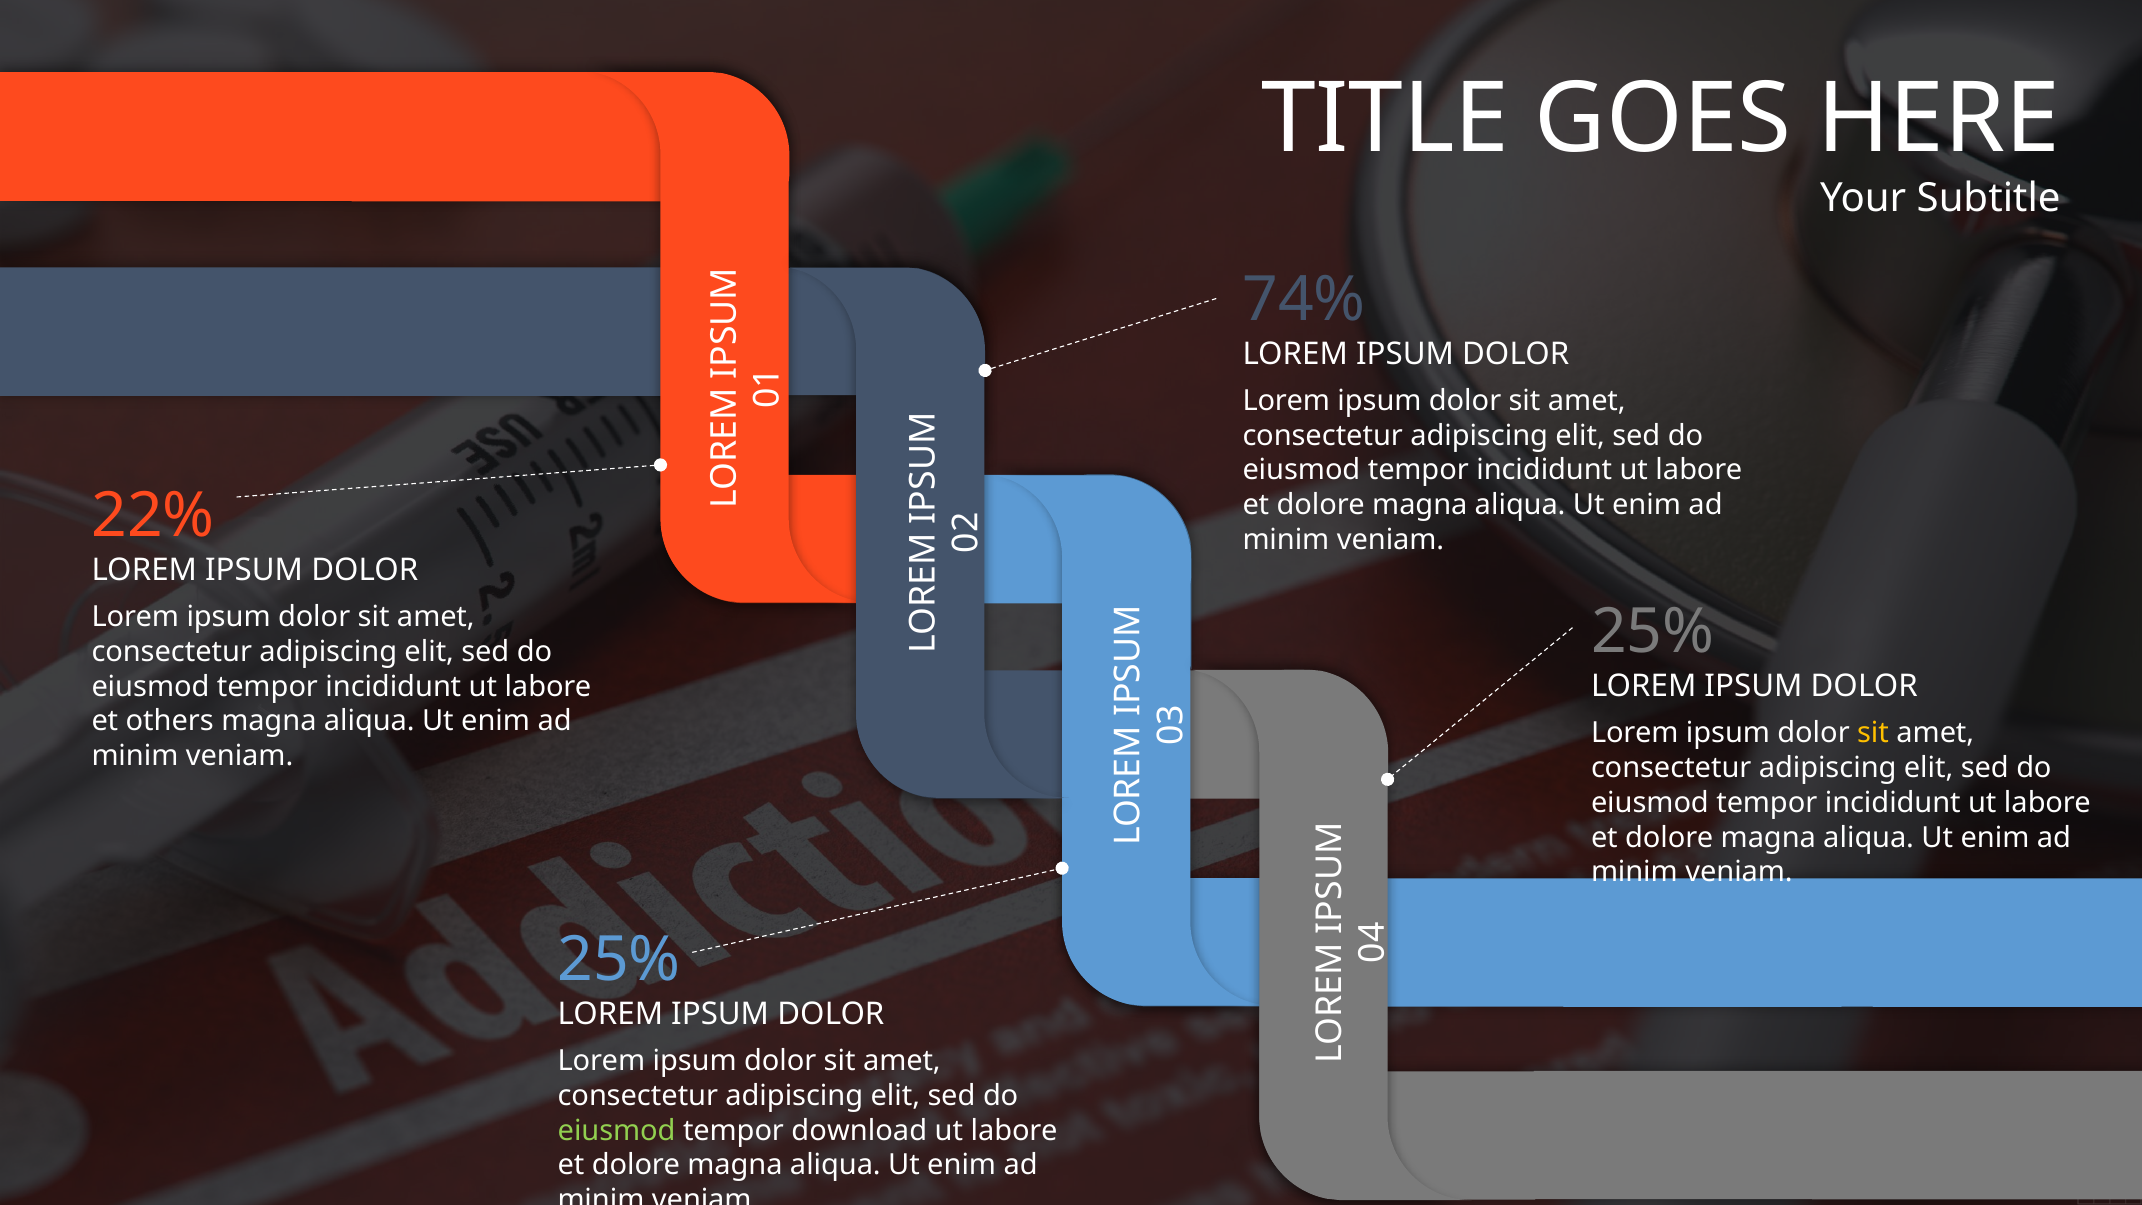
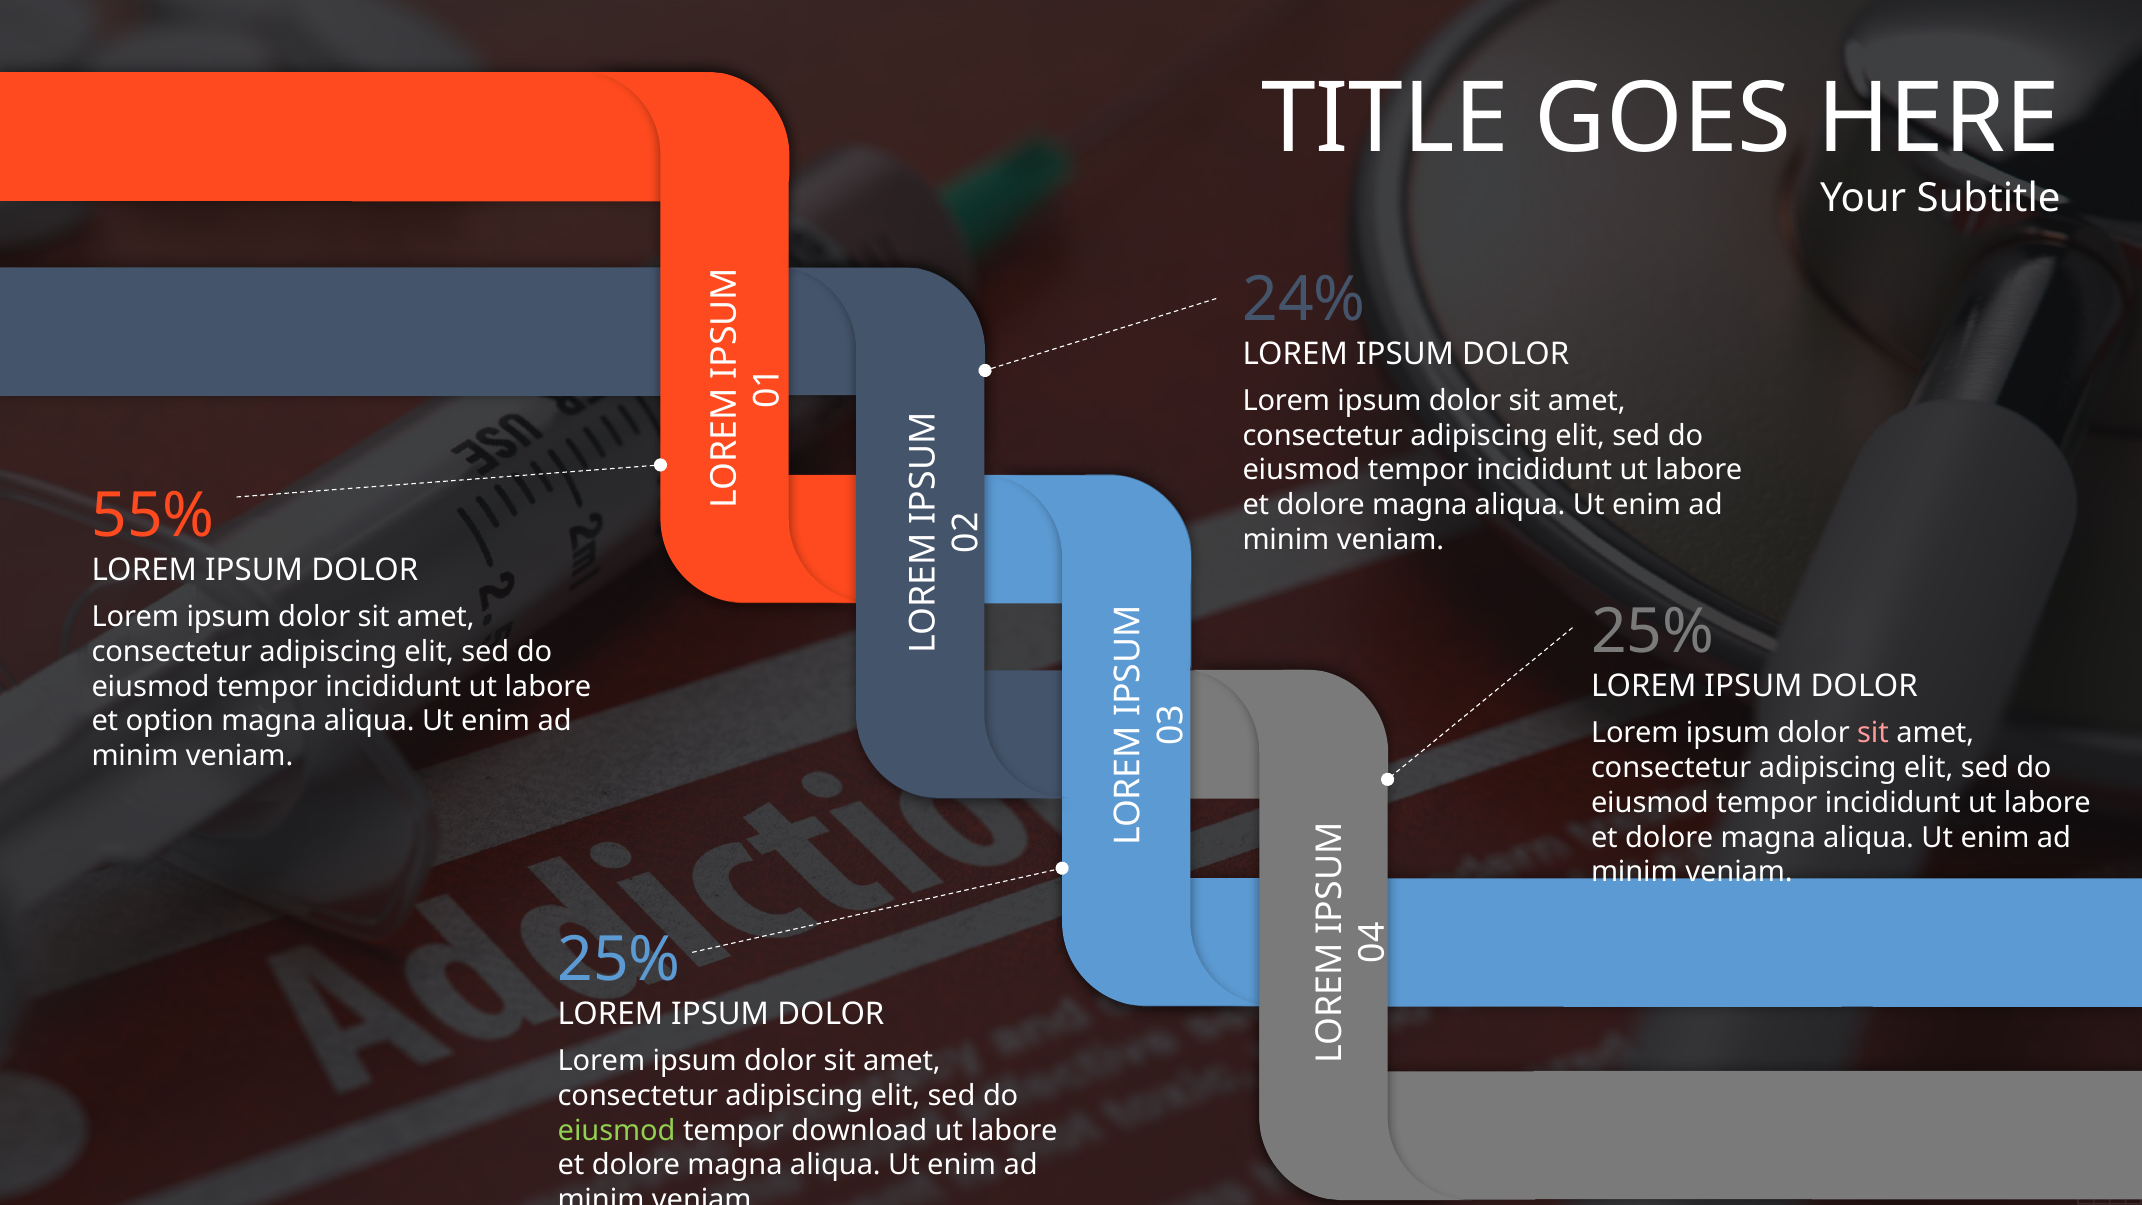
74%: 74% -> 24% (1304, 300)
22%: 22% -> 55% (153, 516)
others: others -> option (170, 721)
sit colour: yellow -> pink (1873, 733)
